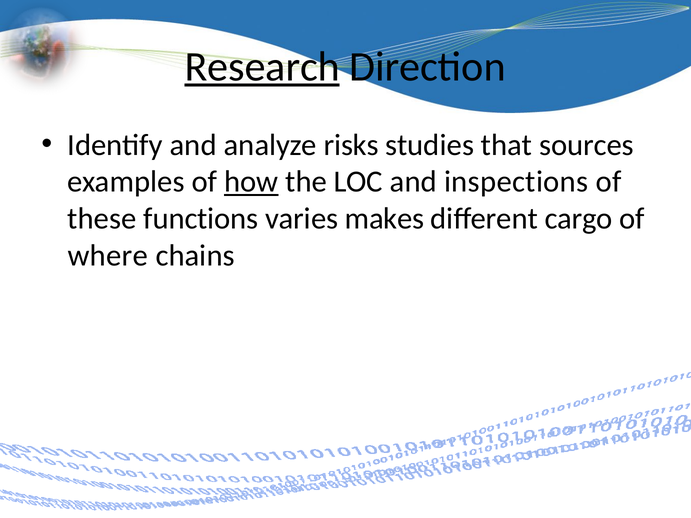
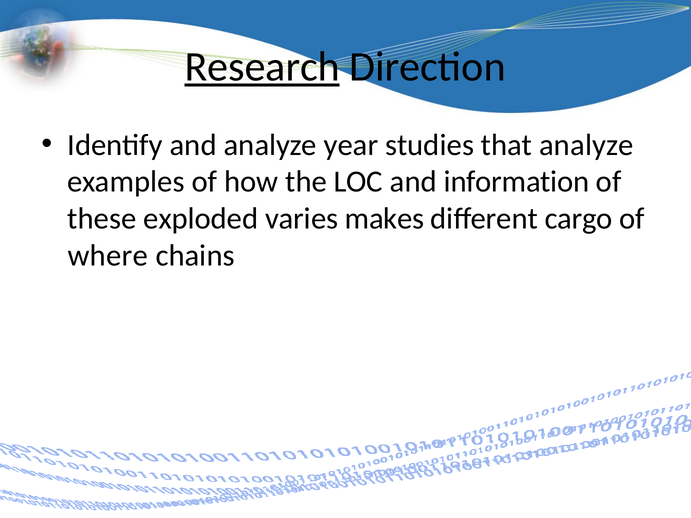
risks: risks -> year (351, 145)
that sources: sources -> analyze (586, 145)
how underline: present -> none (251, 182)
inspections: inspections -> information (516, 182)
functions: functions -> exploded (201, 219)
